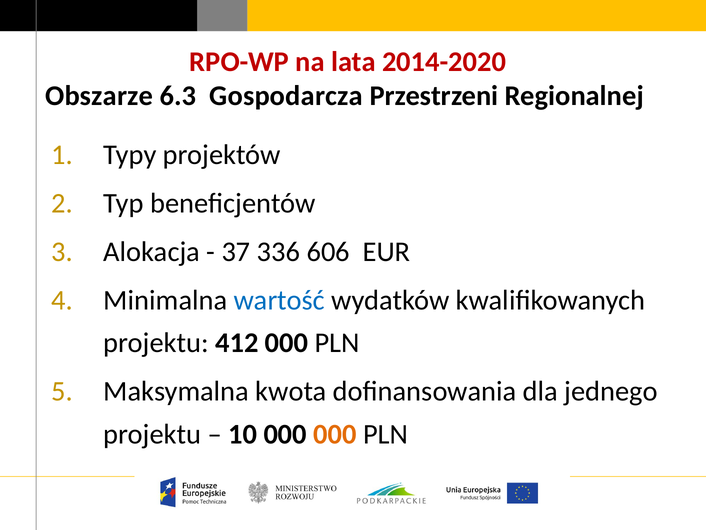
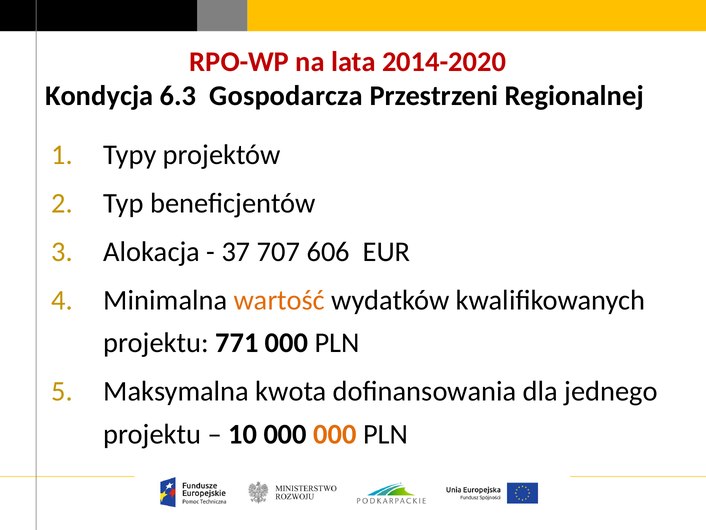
Obszarze: Obszarze -> Kondycja (99, 96)
336: 336 -> 707 (278, 252)
wartość colour: blue -> orange (279, 300)
412: 412 -> 771 (237, 343)
